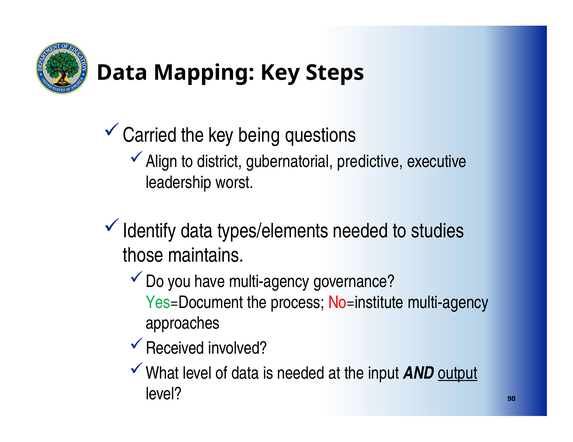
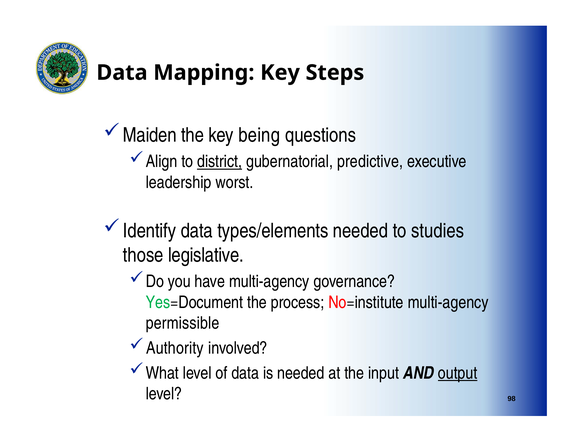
Carried: Carried -> Maiden (150, 135)
district underline: none -> present (220, 162)
maintains: maintains -> legislative (206, 255)
approaches: approaches -> permissible (183, 324)
Received: Received -> Authority (175, 349)
